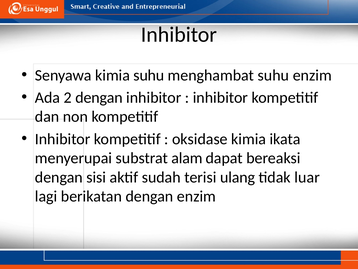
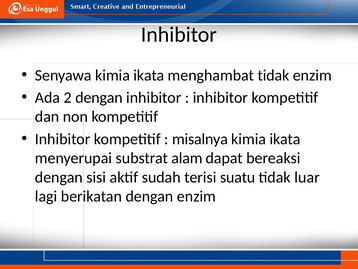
Senyawa kimia suhu: suhu -> ikata (149, 75)
menghambat suhu: suhu -> tidak (273, 75)
oksidase: oksidase -> misalnya (200, 139)
ulang: ulang -> suatu (238, 177)
